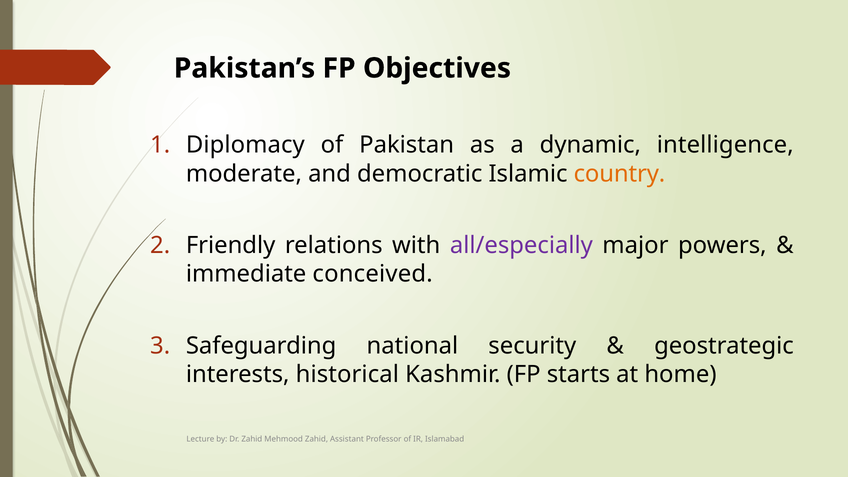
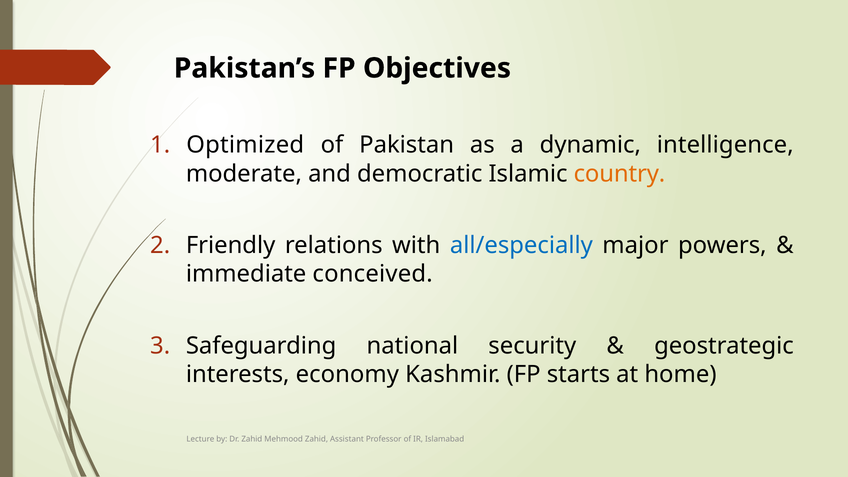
Diplomacy: Diplomacy -> Optimized (245, 145)
all/especially colour: purple -> blue (521, 245)
historical: historical -> economy (347, 374)
